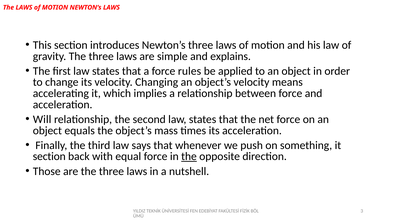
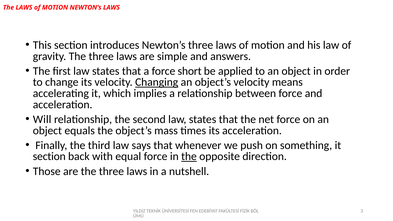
explains: explains -> answers (231, 56)
rules: rules -> short (190, 71)
Changing underline: none -> present (157, 82)
